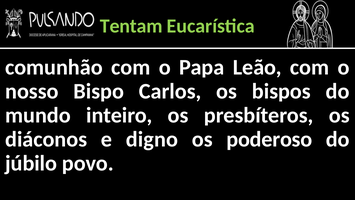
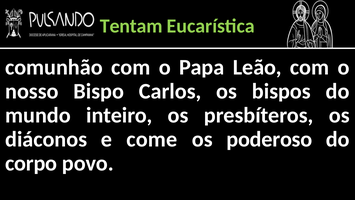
digno: digno -> come (152, 139)
júbilo: júbilo -> corpo (31, 163)
